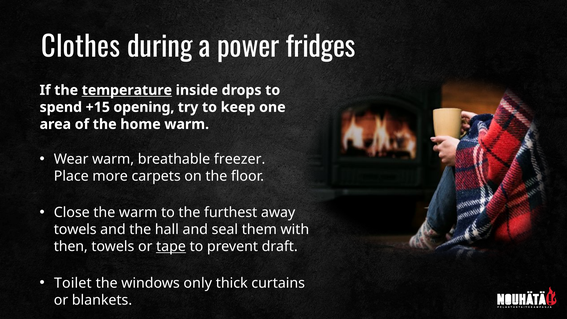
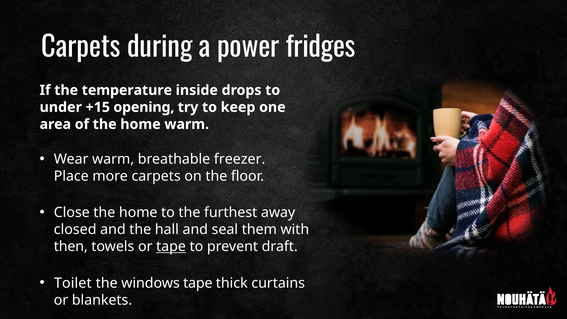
Clothes: Clothes -> Carpets (81, 48)
temperature underline: present -> none (127, 90)
spend: spend -> under (61, 107)
Close the warm: warm -> home (138, 213)
towels: towels -> closed (75, 230)
windows only: only -> tape (198, 283)
